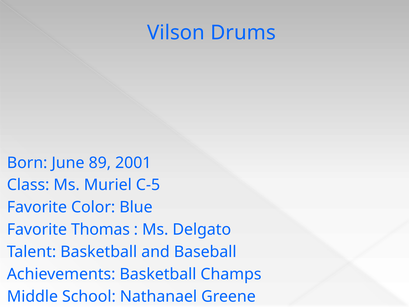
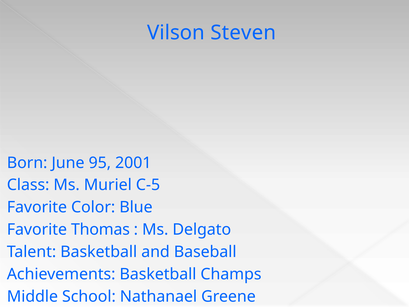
Drums: Drums -> Steven (243, 33)
89: 89 -> 95 (100, 163)
